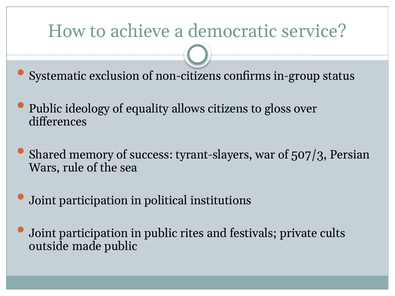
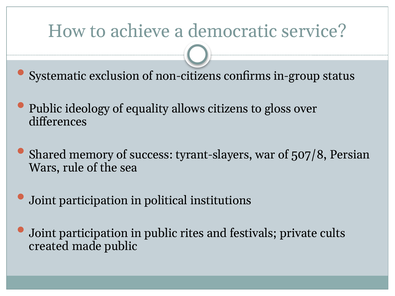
507/3: 507/3 -> 507/8 (309, 155)
outside: outside -> created (49, 246)
